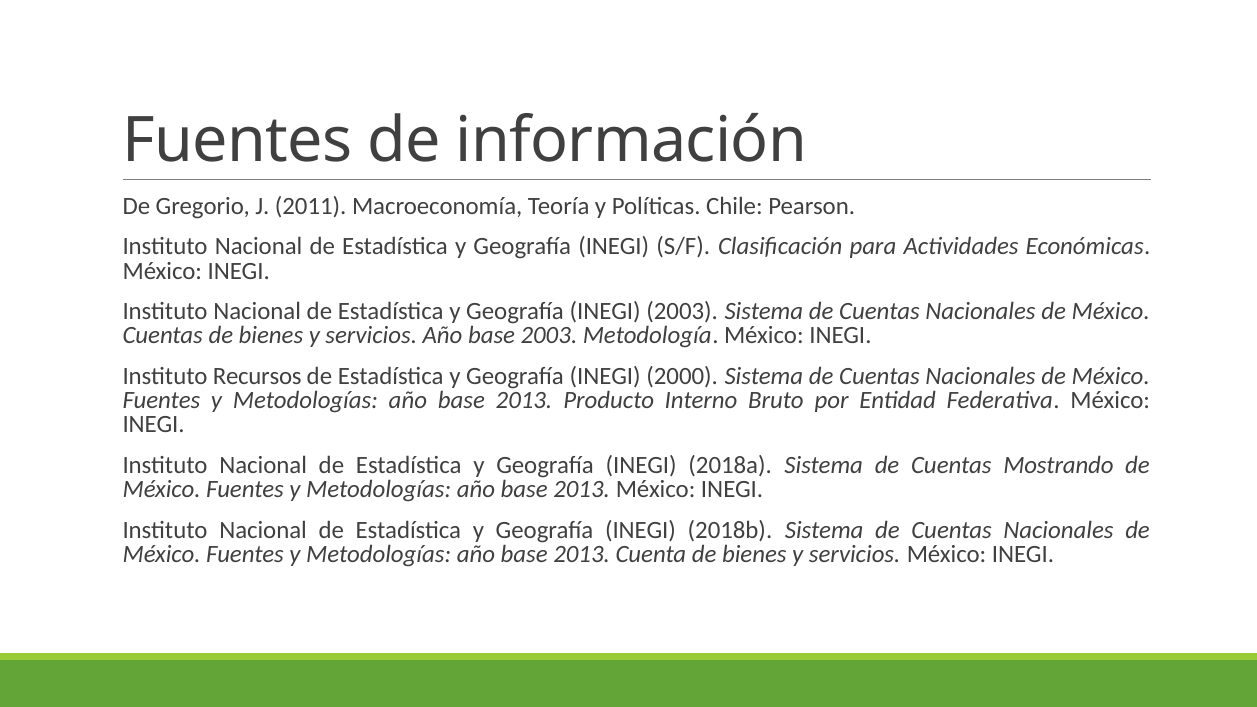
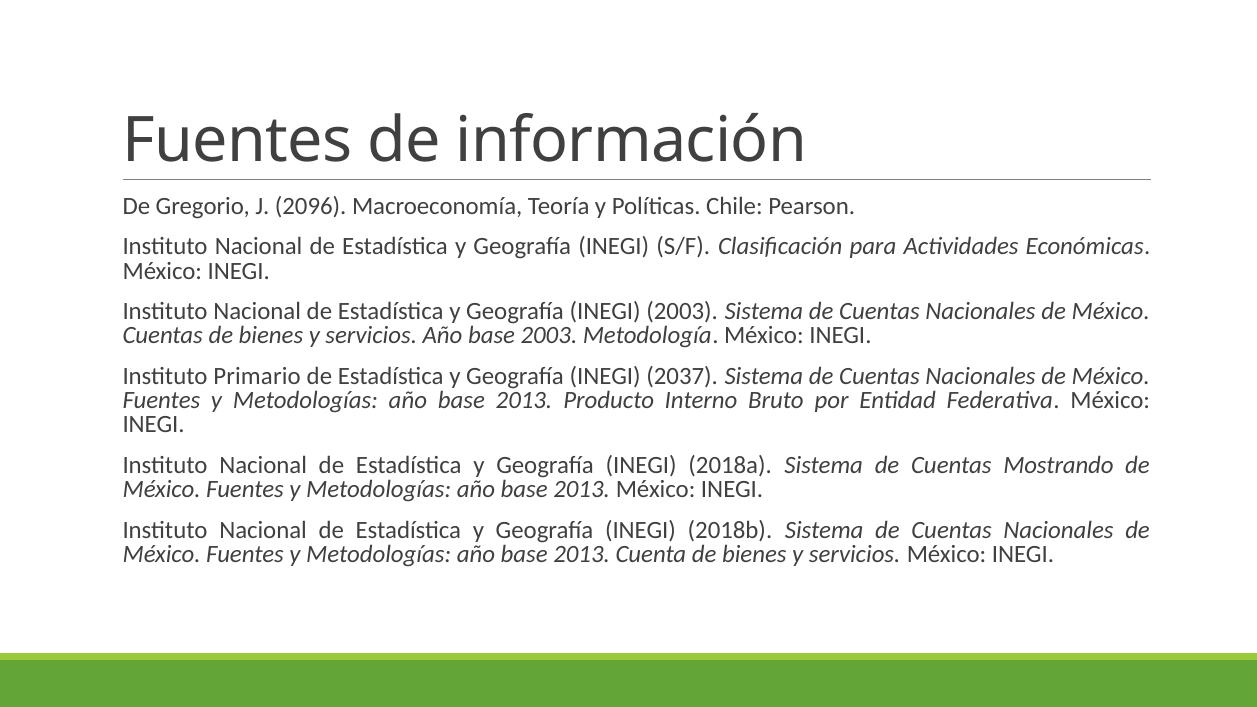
2011: 2011 -> 2096 (311, 206)
Recursos: Recursos -> Primario (257, 376)
2000: 2000 -> 2037 (682, 376)
